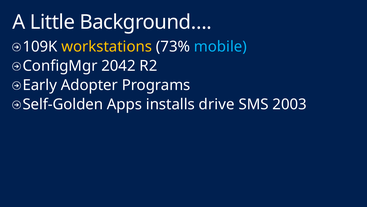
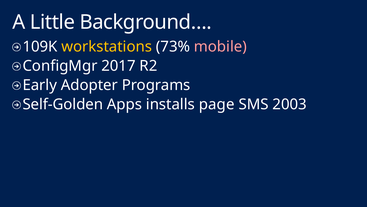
mobile colour: light blue -> pink (220, 46)
2042: 2042 -> 2017 (118, 66)
drive: drive -> page (217, 104)
